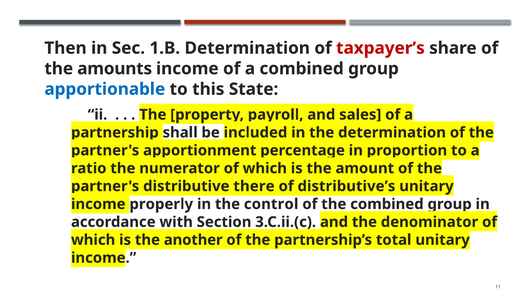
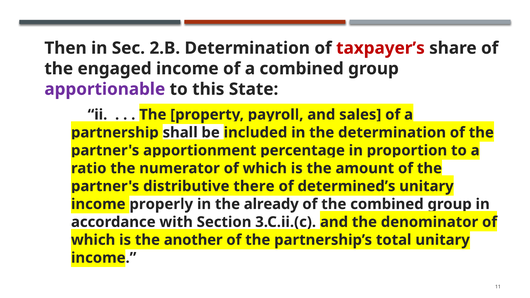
1.B: 1.B -> 2.B (165, 48)
amounts: amounts -> engaged (115, 69)
apportionable colour: blue -> purple (105, 89)
distributive’s: distributive’s -> determined’s (346, 186)
control: control -> already (271, 204)
